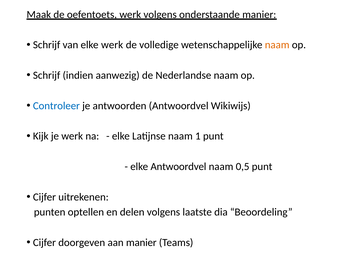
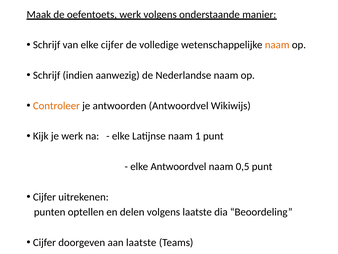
elke werk: werk -> cijfer (112, 45)
Controleer colour: blue -> orange (56, 105)
aan manier: manier -> laatste (141, 242)
